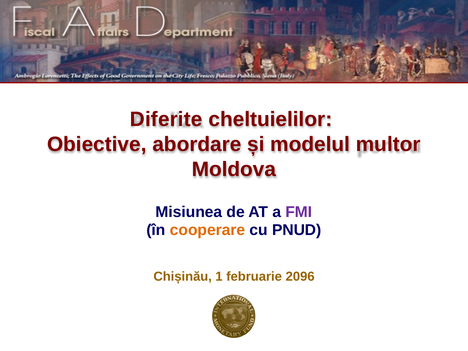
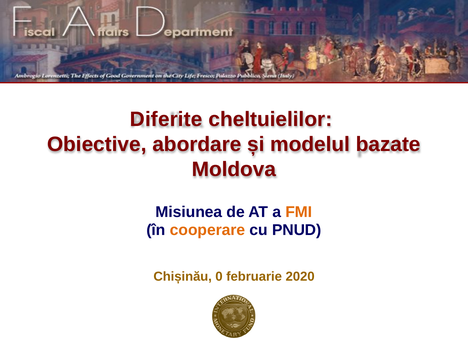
multor: multor -> bazate (388, 144)
FMI colour: purple -> orange (299, 212)
1: 1 -> 0 (219, 277)
2096: 2096 -> 2020 (300, 277)
